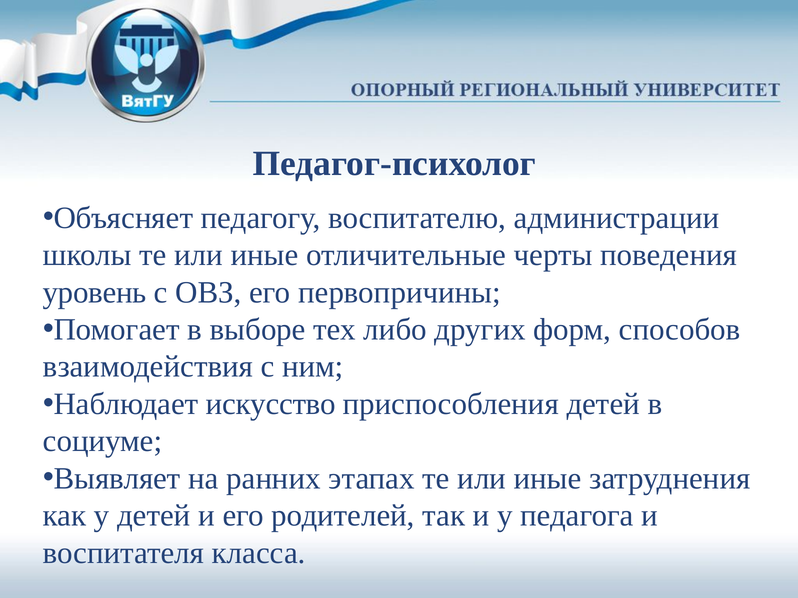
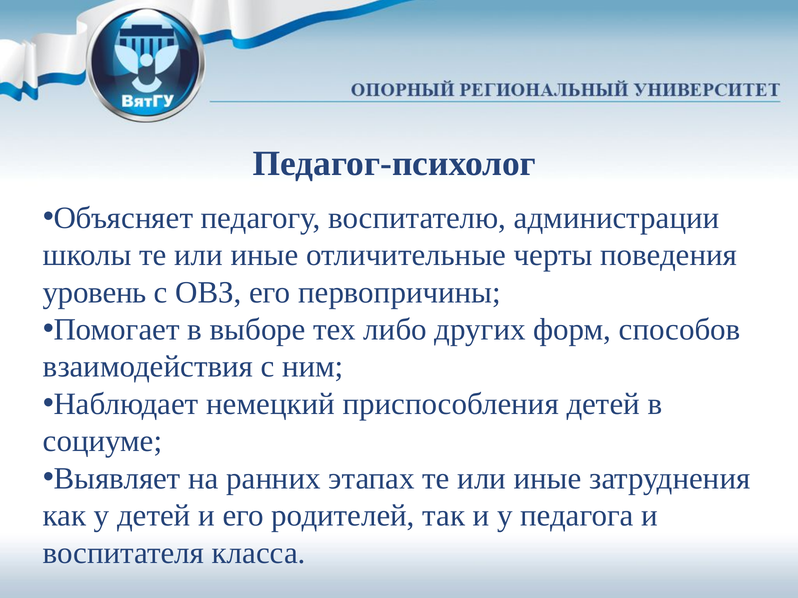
искусство: искусство -> немецкий (271, 404)
